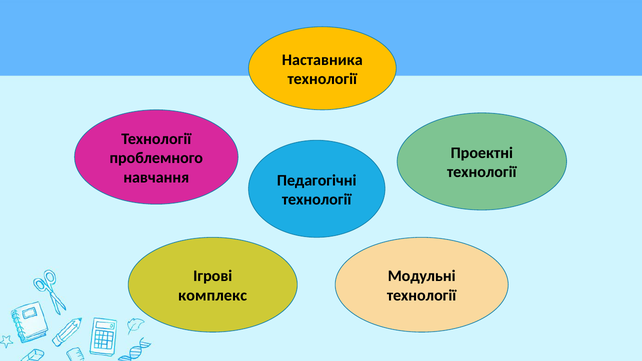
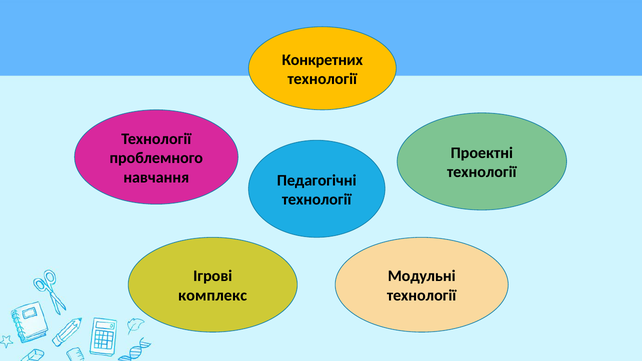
Наставника: Наставника -> Конкретних (322, 60)
